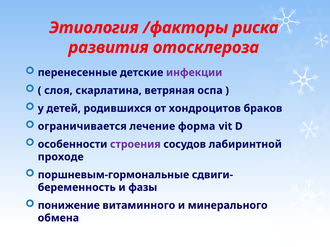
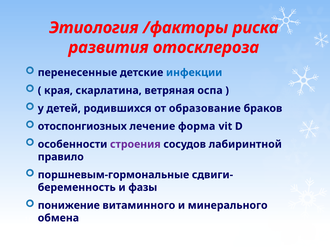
инфекции colour: purple -> blue (194, 73)
слоя: слоя -> края (58, 91)
хондроцитов: хондроцитов -> образование (205, 109)
ограничивается: ограничивается -> отоспонгиозных (82, 127)
проходе: проходе -> правило (61, 157)
